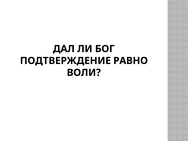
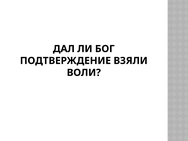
РАВНО: РАВНО -> ВЗЯЛИ (131, 61)
